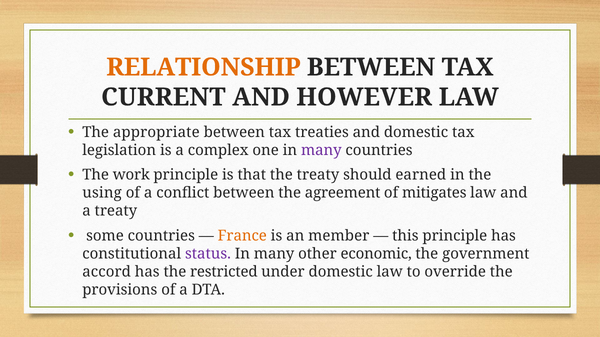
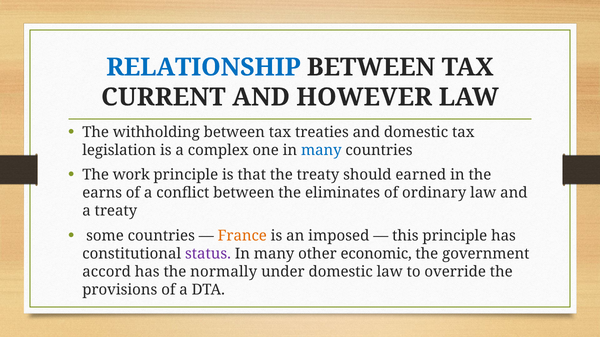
RELATIONSHIP colour: orange -> blue (203, 67)
appropriate: appropriate -> withholding (156, 133)
many colour: purple -> blue (321, 151)
using: using -> earns (102, 193)
agreement: agreement -> eliminates (343, 193)
mitigates: mitigates -> ordinary (434, 193)
member: member -> imposed (339, 236)
restricted: restricted -> normally (224, 272)
